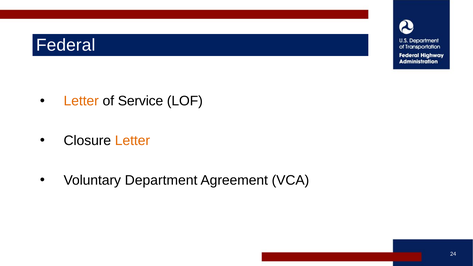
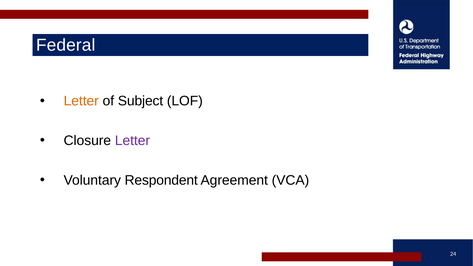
Service: Service -> Subject (141, 101)
Letter colour: orange -> purple (132, 141)
Department: Department -> Respondent (161, 180)
